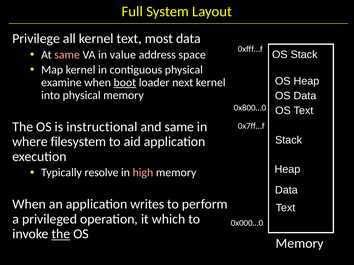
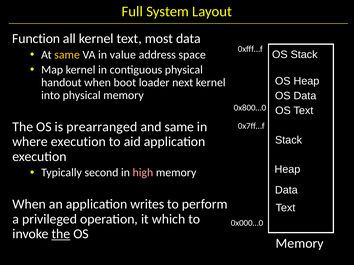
Privilege: Privilege -> Function (36, 39)
same colour: pink -> yellow (67, 55)
examine: examine -> handout (61, 83)
boot underline: present -> none (125, 83)
instructional: instructional -> prearranged (102, 127)
where filesystem: filesystem -> execution (78, 142)
resolve: resolve -> second (101, 173)
